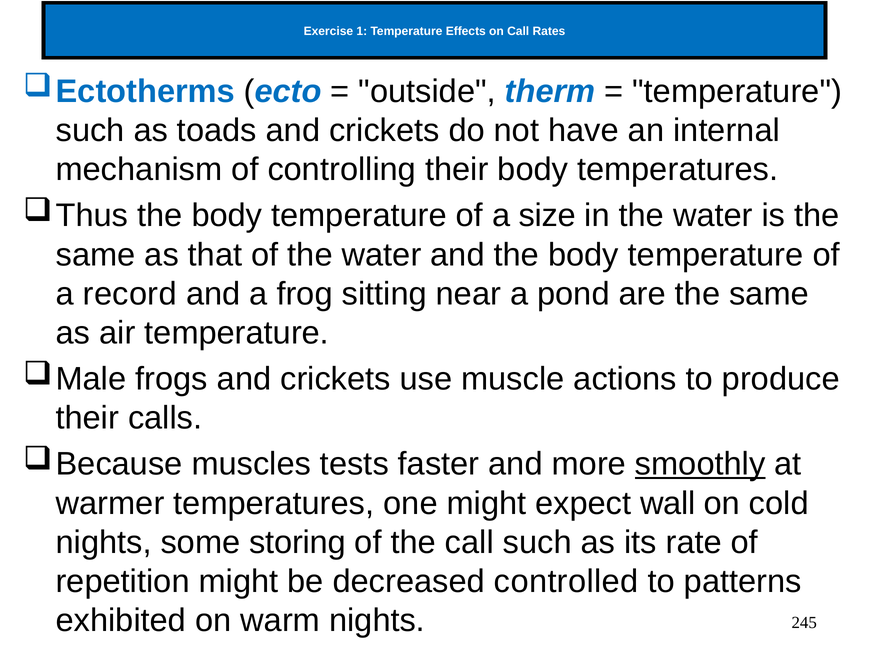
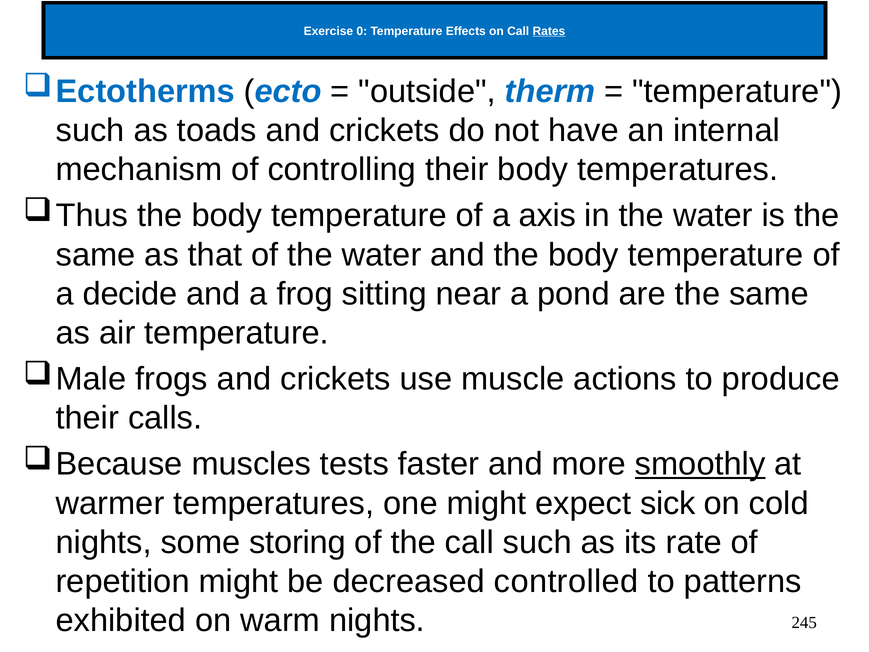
1: 1 -> 0 (362, 31)
Rates underline: none -> present (549, 31)
size: size -> axis (547, 216)
record: record -> decide (130, 294)
wall: wall -> sick (668, 503)
